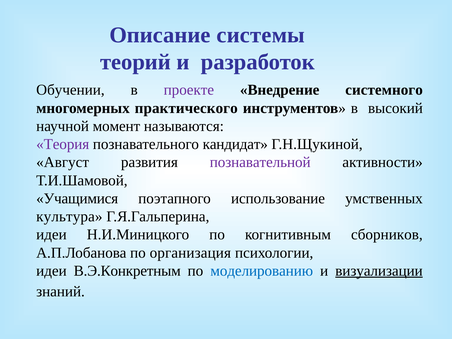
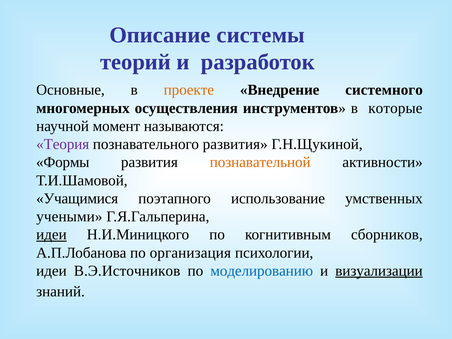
Обучении: Обучении -> Основные (70, 90)
проекте colour: purple -> orange (189, 90)
практического: практического -> осуществления (186, 108)
высокий: высокий -> которые (395, 108)
познавательного кандидат: кандидат -> развития (235, 144)
Август: Август -> Формы (63, 162)
познавательной colour: purple -> orange (260, 162)
культура: культура -> учеными (69, 217)
идеи underline: none -> present (51, 235)
В.Э.Конкретным: В.Э.Конкретным -> В.Э.Источников (127, 271)
